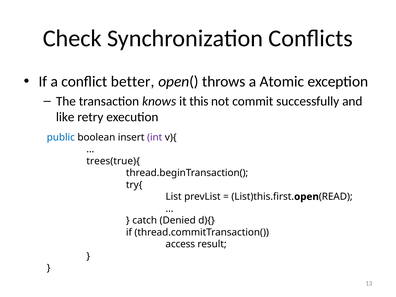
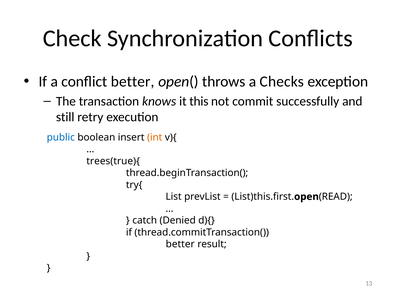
Atomic: Atomic -> Checks (282, 82)
like: like -> still (65, 117)
int colour: purple -> orange (155, 137)
access: access -> better (180, 244)
